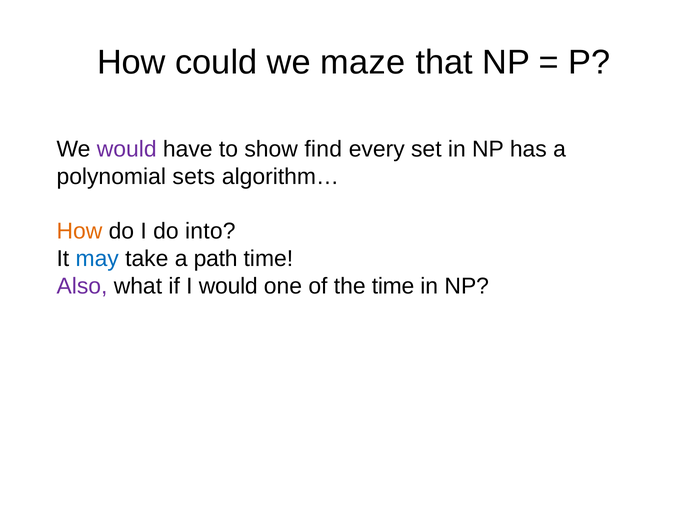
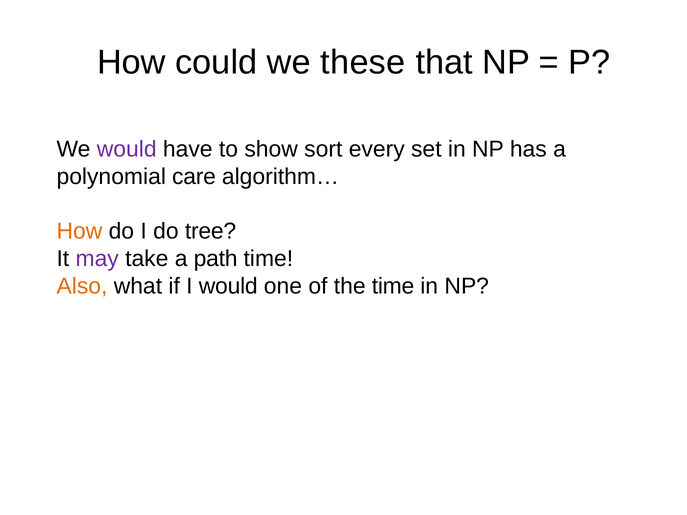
maze: maze -> these (363, 62)
find: find -> sort (323, 149)
sets: sets -> care (194, 177)
into: into -> tree (211, 232)
may colour: blue -> purple (97, 259)
Also colour: purple -> orange (82, 286)
